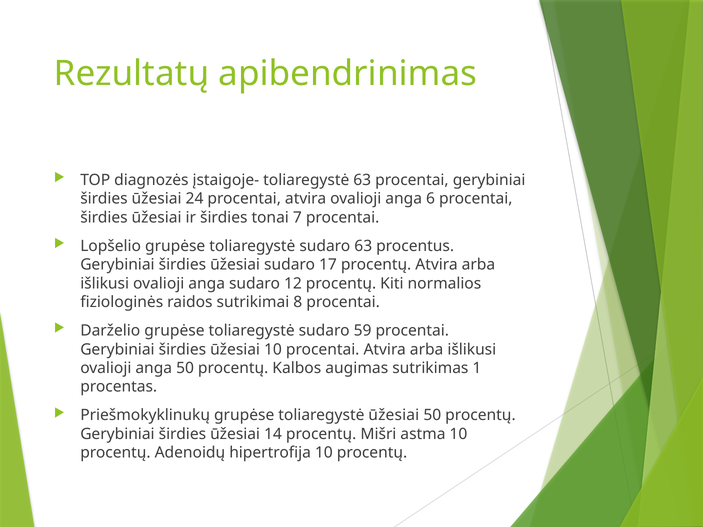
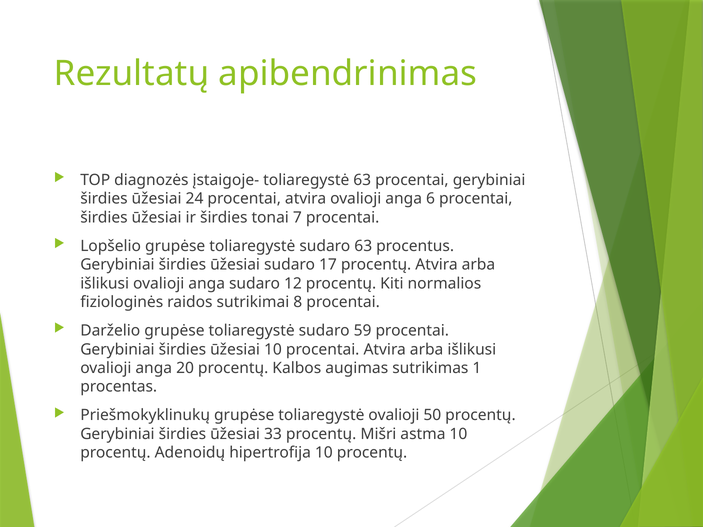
anga 50: 50 -> 20 (185, 368)
toliaregystė ūžesiai: ūžesiai -> ovalioji (394, 416)
14: 14 -> 33 (273, 434)
